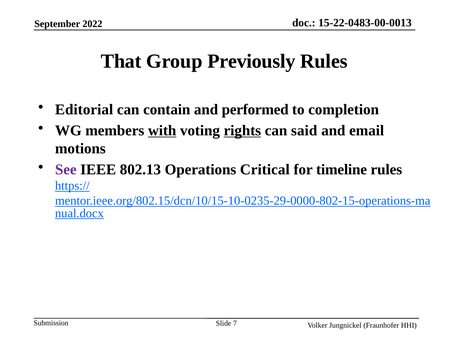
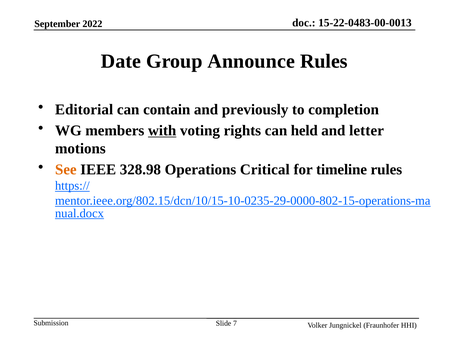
That: That -> Date (121, 61)
Previously: Previously -> Announce (251, 61)
performed: performed -> previously (255, 110)
rights underline: present -> none (242, 131)
said: said -> held (304, 131)
email: email -> letter (367, 131)
See colour: purple -> orange (66, 169)
802.13: 802.13 -> 328.98 (140, 169)
